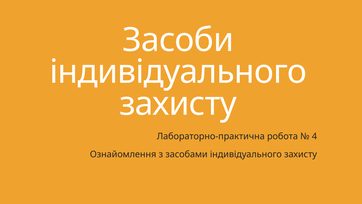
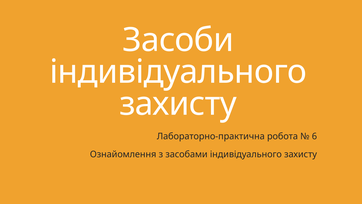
4: 4 -> 6 (314, 136)
